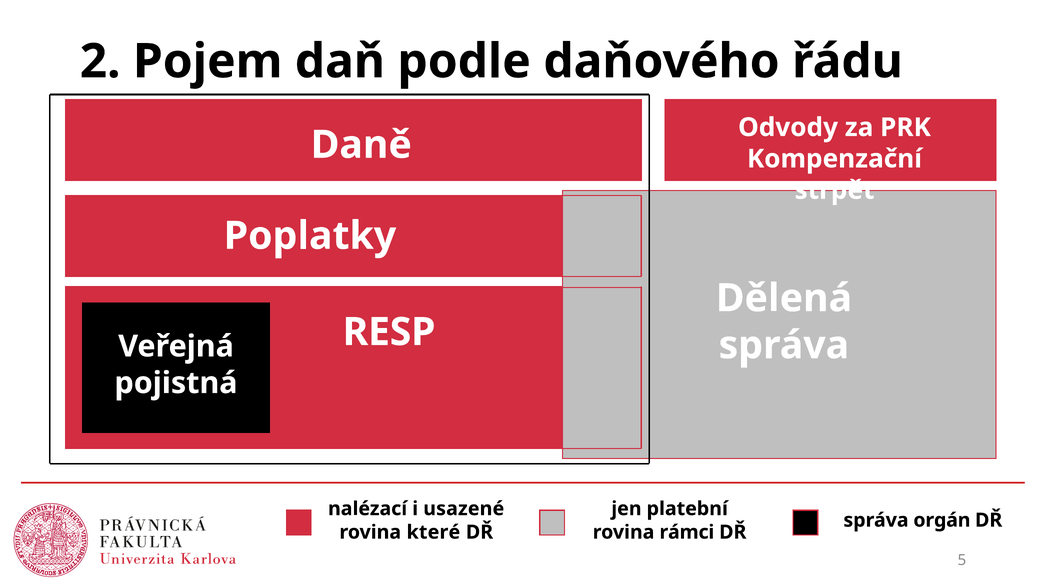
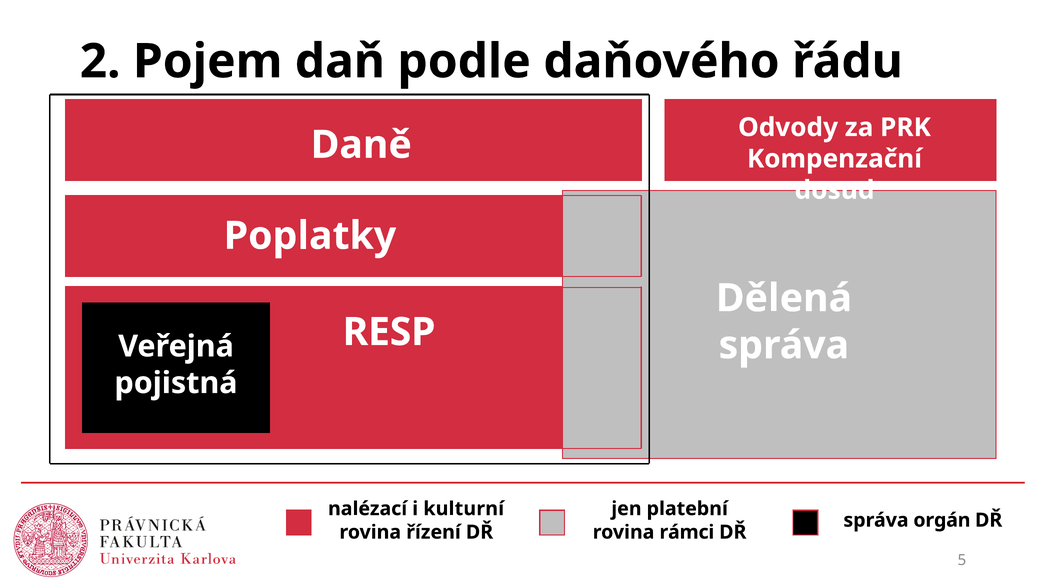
strpět: strpět -> dosud (835, 190)
usazené: usazené -> kulturní (464, 509)
které: které -> řízení (433, 533)
